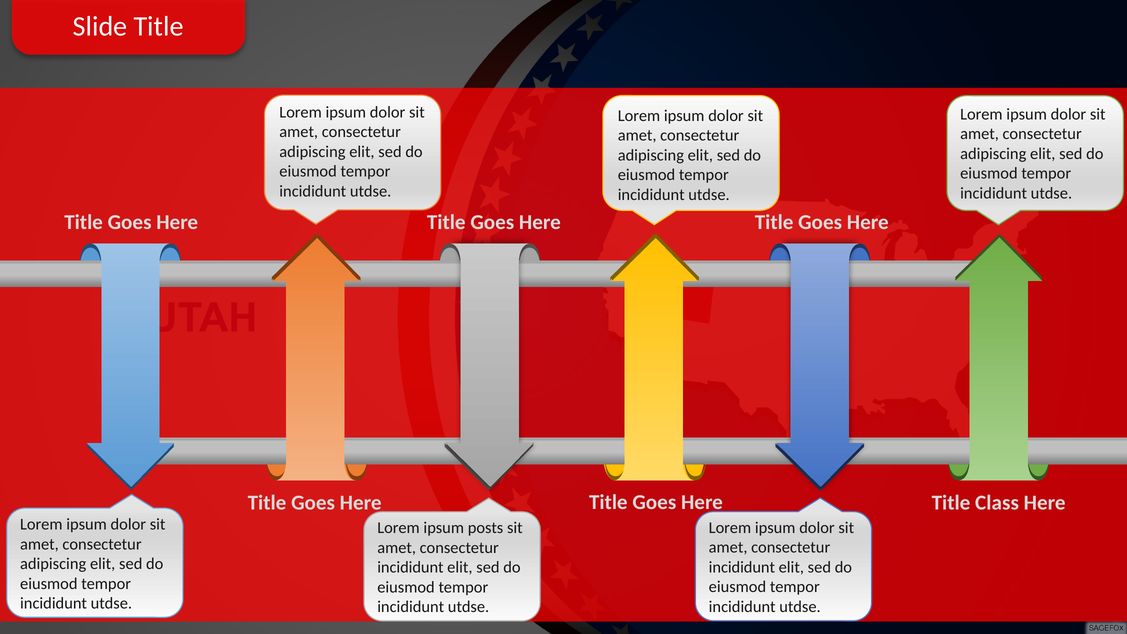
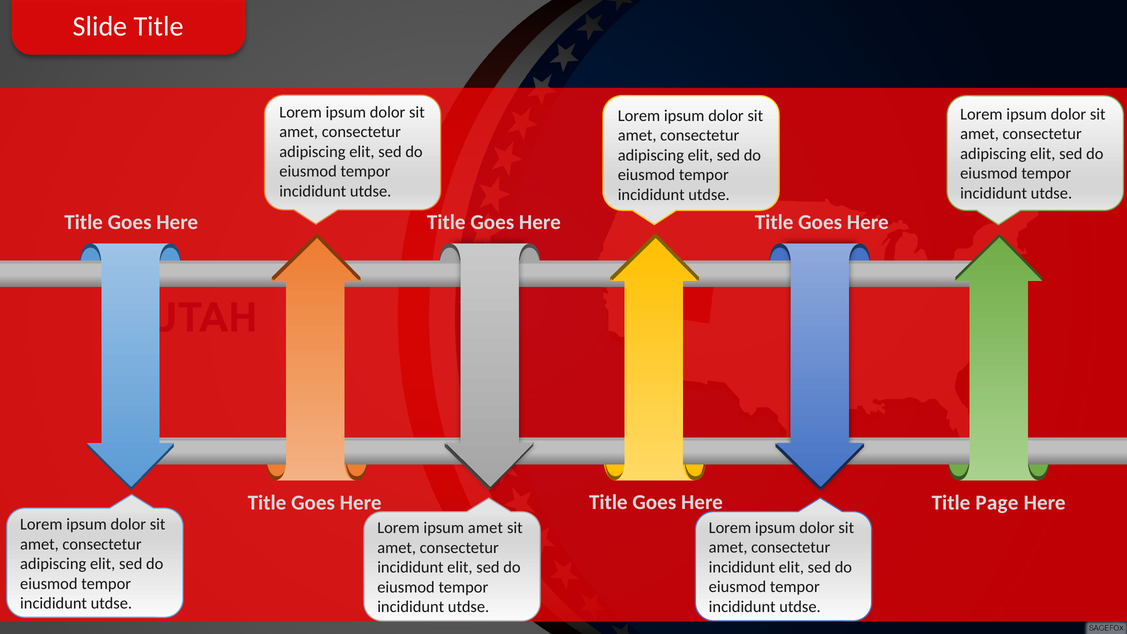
Class: Class -> Page (997, 503)
ipsum posts: posts -> amet (485, 528)
